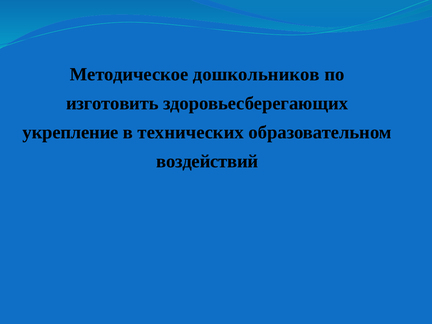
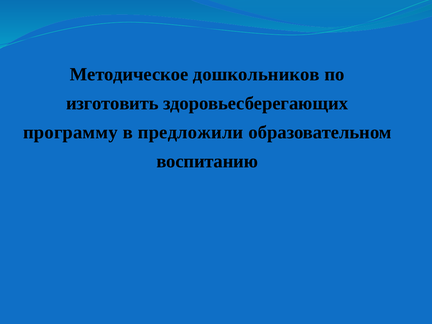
укрепление: укрепление -> программу (70, 133)
технических: технических -> предложили (191, 133)
воздействий: воздействий -> воспитанию (207, 162)
